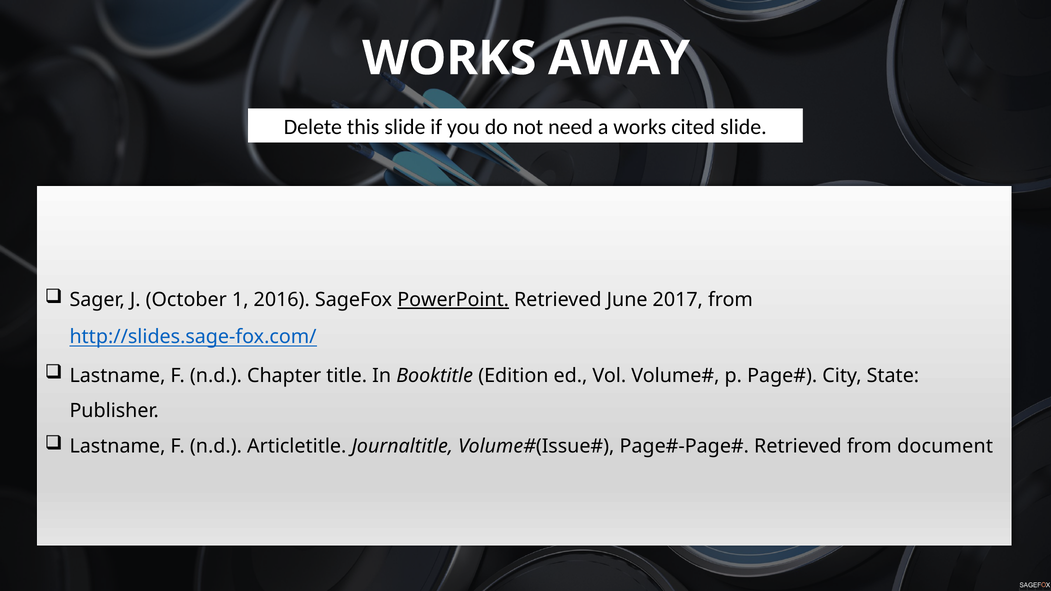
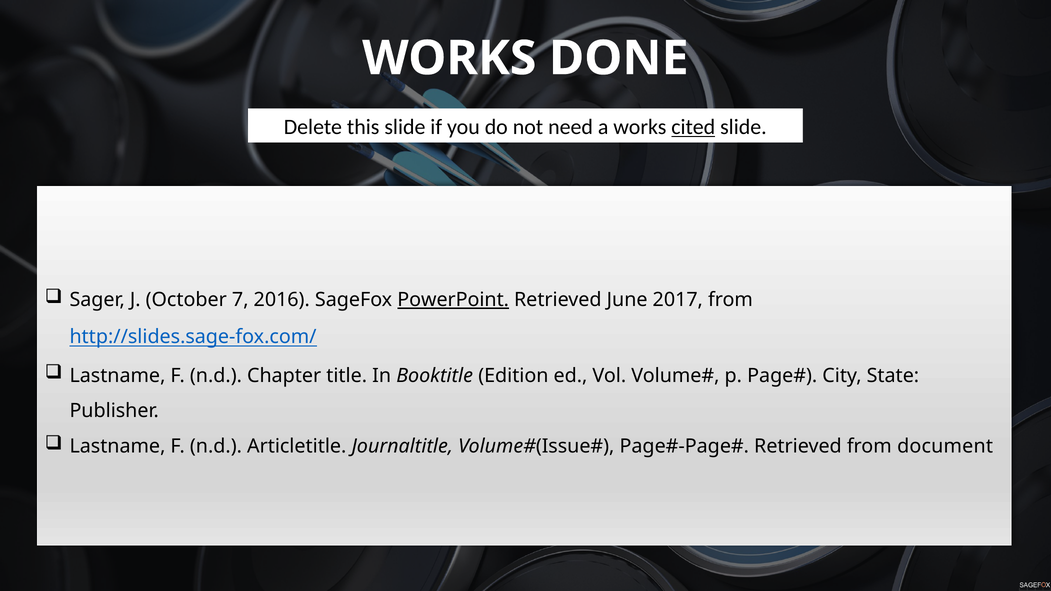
AWAY: AWAY -> DONE (619, 58)
cited underline: none -> present (693, 127)
1: 1 -> 7 (240, 300)
